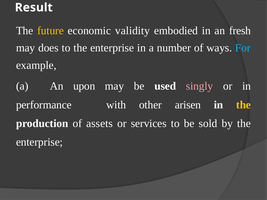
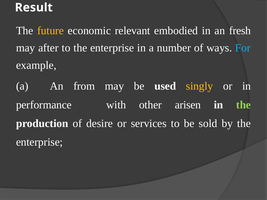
validity: validity -> relevant (133, 31)
does: does -> after (48, 48)
upon: upon -> from (84, 86)
singly colour: pink -> yellow (200, 86)
the colour: yellow -> light green (244, 105)
assets: assets -> desire (100, 124)
